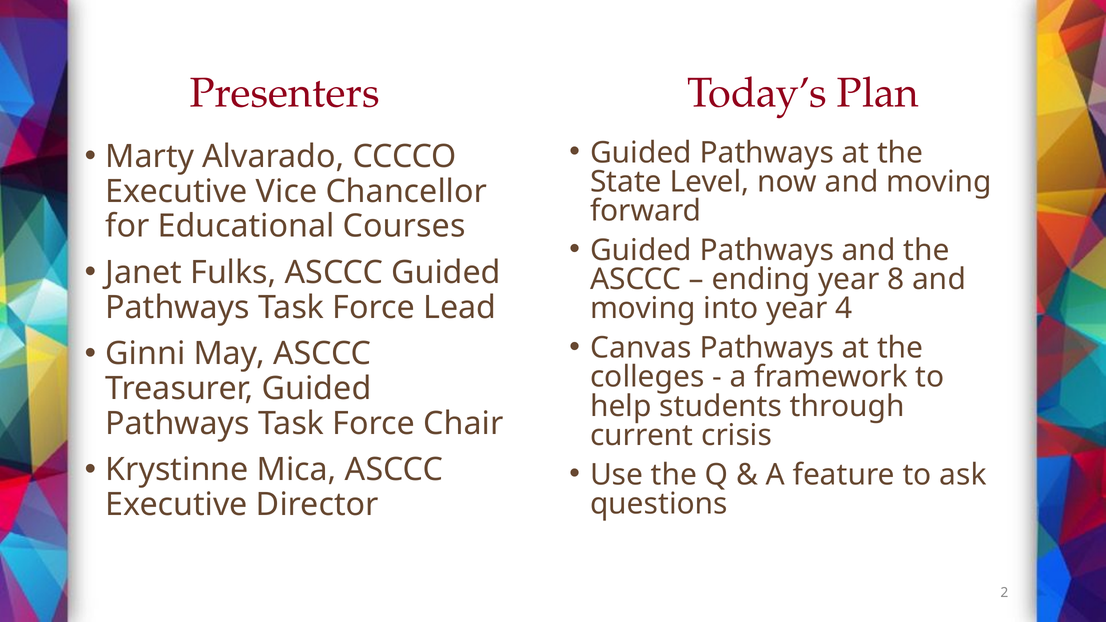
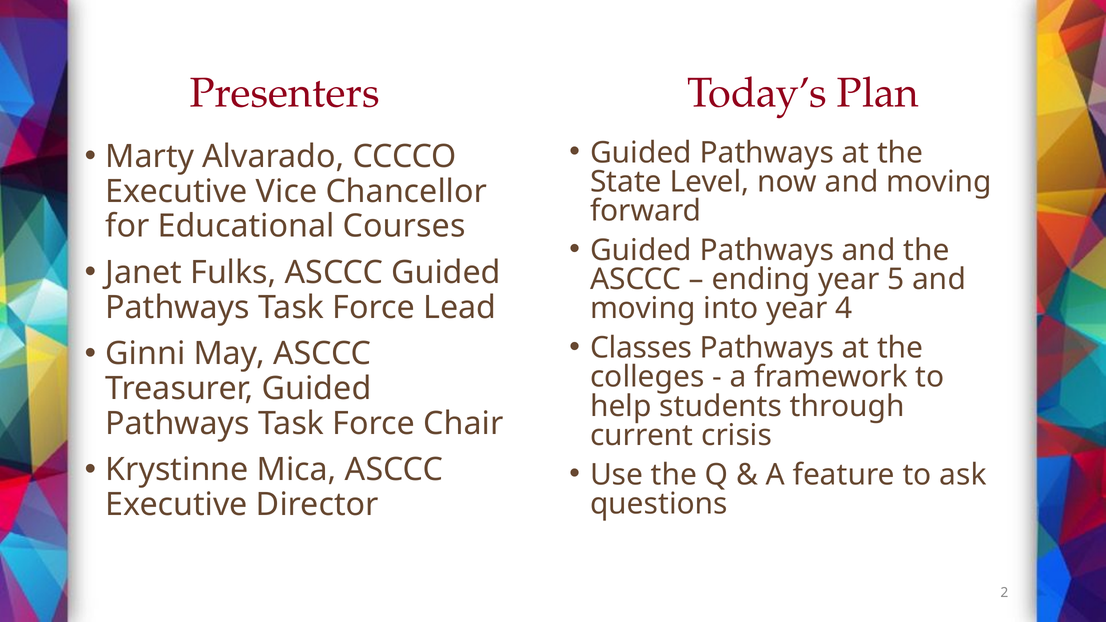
8: 8 -> 5 (896, 279)
Canvas: Canvas -> Classes (641, 348)
